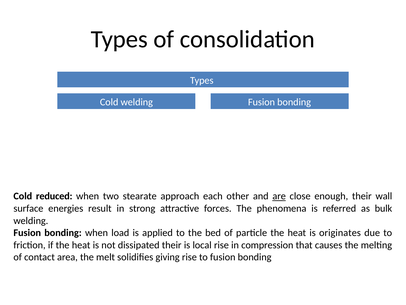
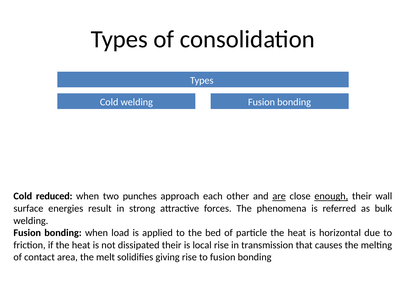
stearate: stearate -> punches (140, 196)
enough underline: none -> present (331, 196)
originates: originates -> horizontal (340, 232)
compression: compression -> transmission (267, 245)
